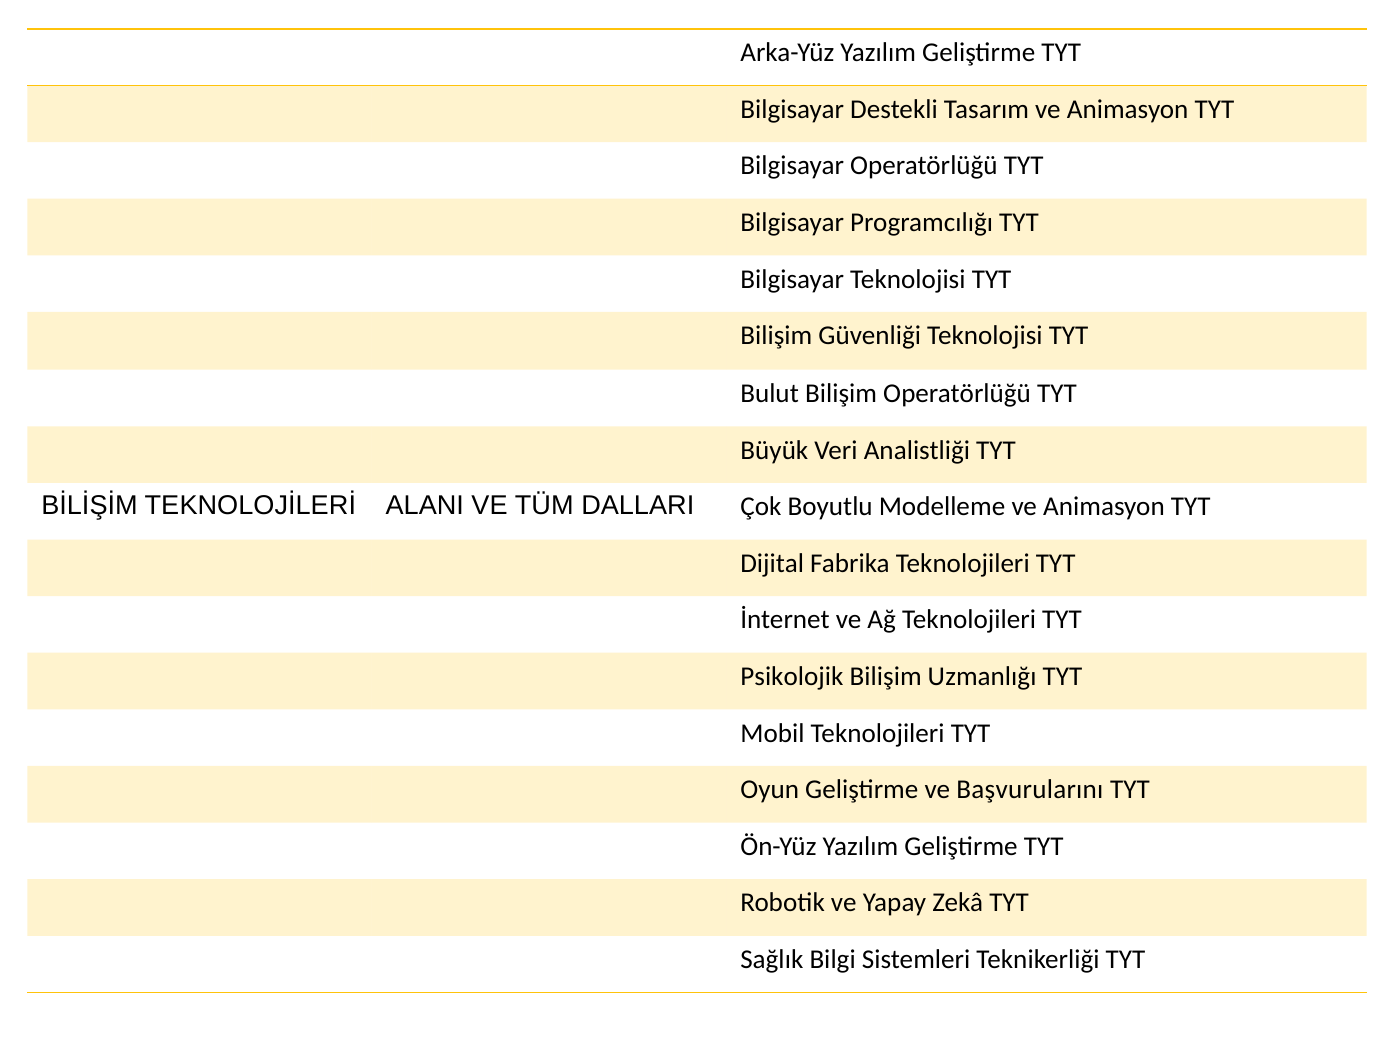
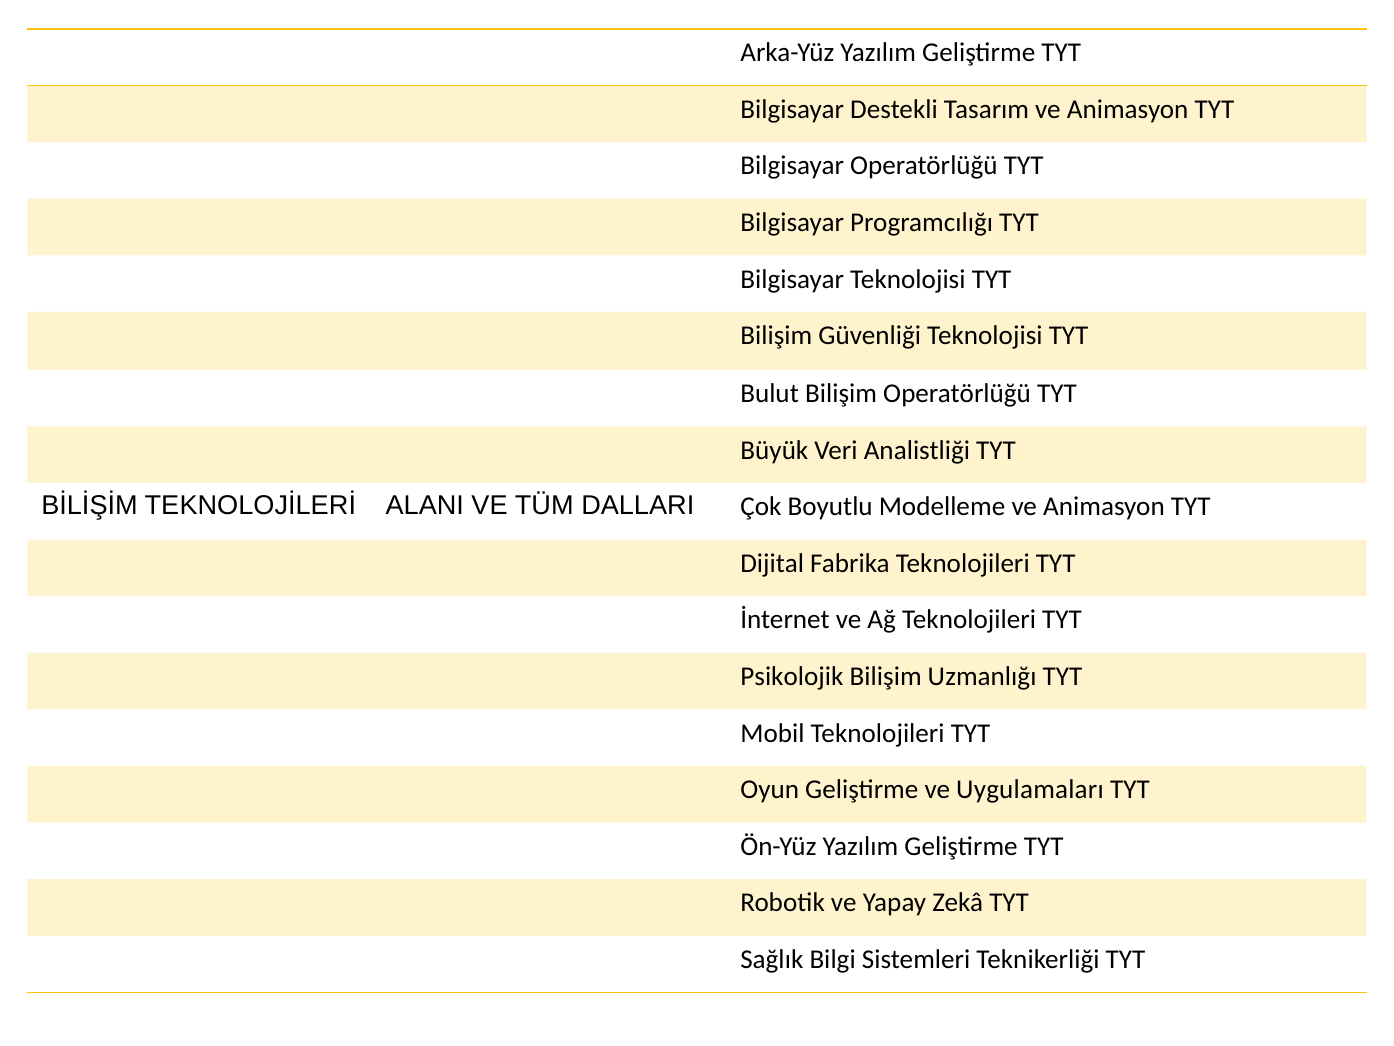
Başvurularını: Başvurularını -> Uygulamaları (1030, 789)
